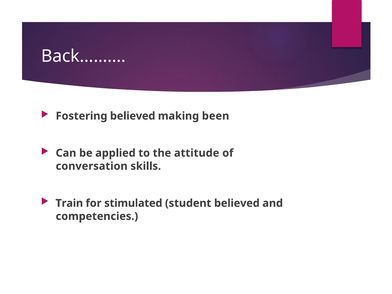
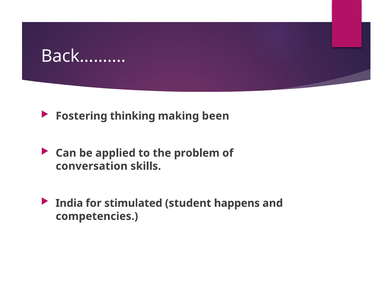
Fostering believed: believed -> thinking (133, 116)
attitude: attitude -> problem (197, 153)
Train: Train -> India (69, 203)
student believed: believed -> happens (237, 203)
